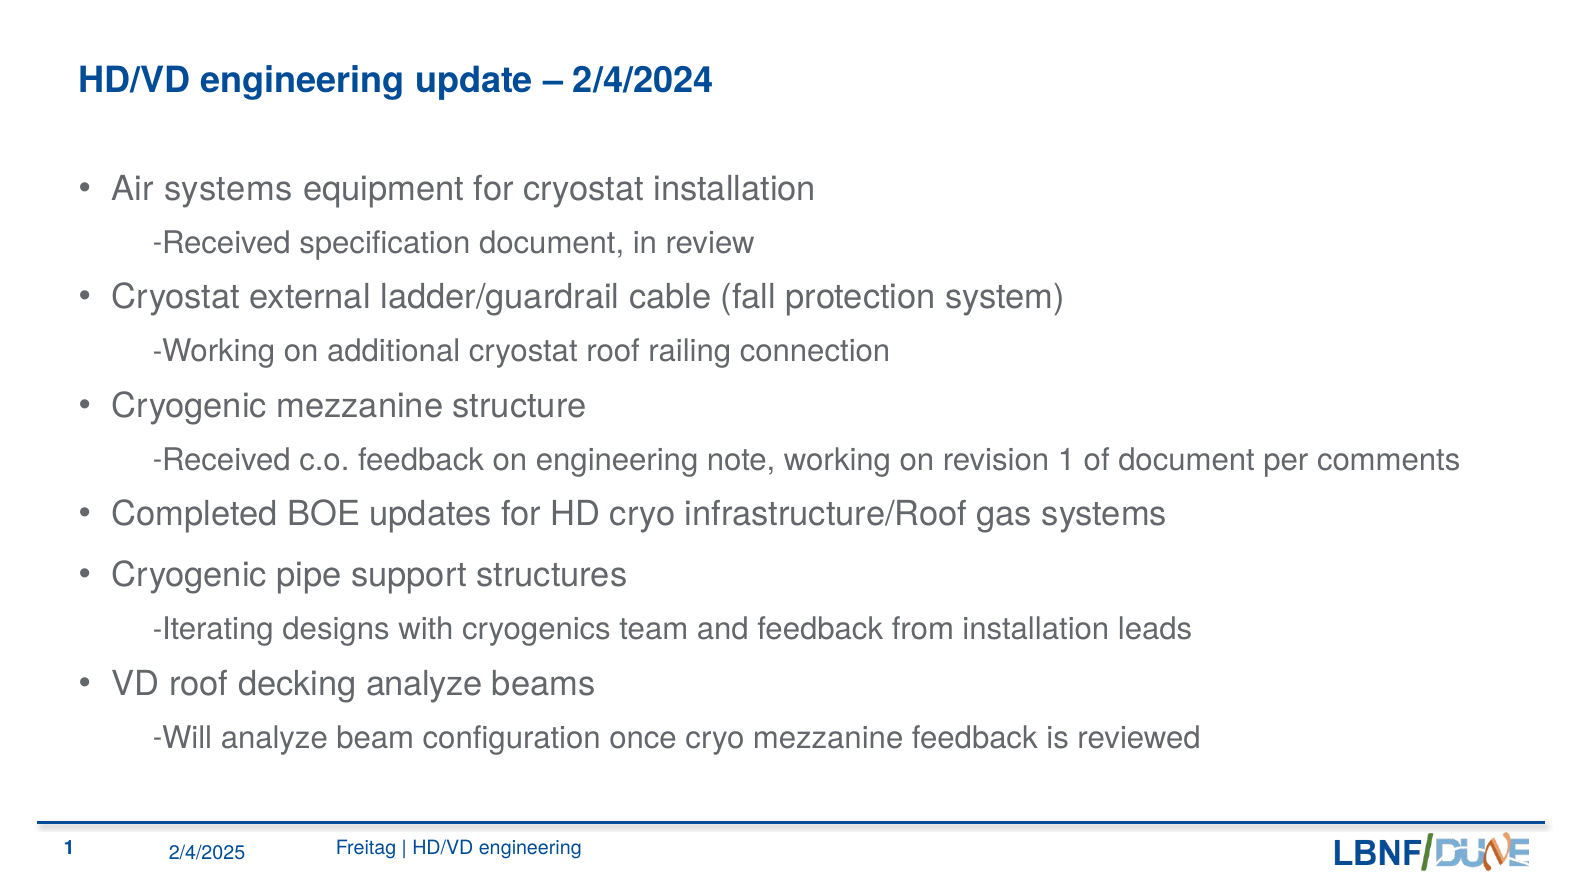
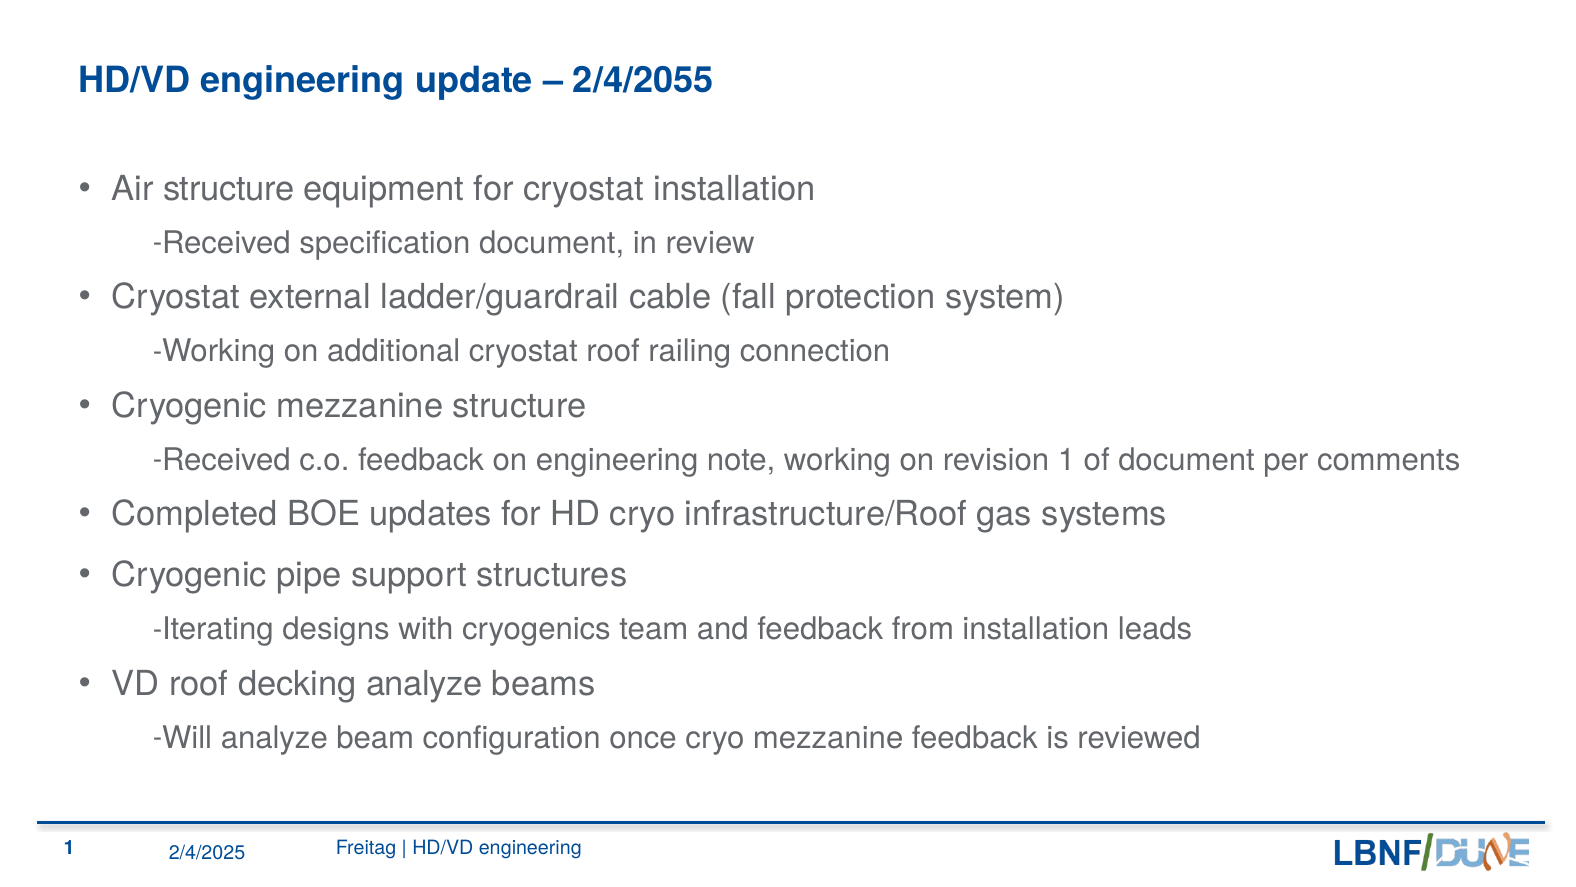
2/4/2024: 2/4/2024 -> 2/4/2055 (643, 80)
Air systems: systems -> structure (229, 189)
